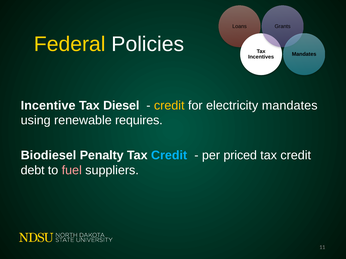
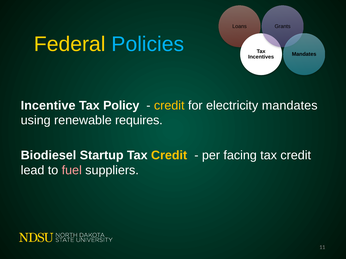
Policies colour: white -> light blue (148, 44)
Diesel: Diesel -> Policy (121, 106)
Penalty: Penalty -> Startup (102, 156)
Credit colour: light blue -> yellow (169, 156)
priced: priced -> facing (240, 156)
debt: debt -> lead (33, 171)
